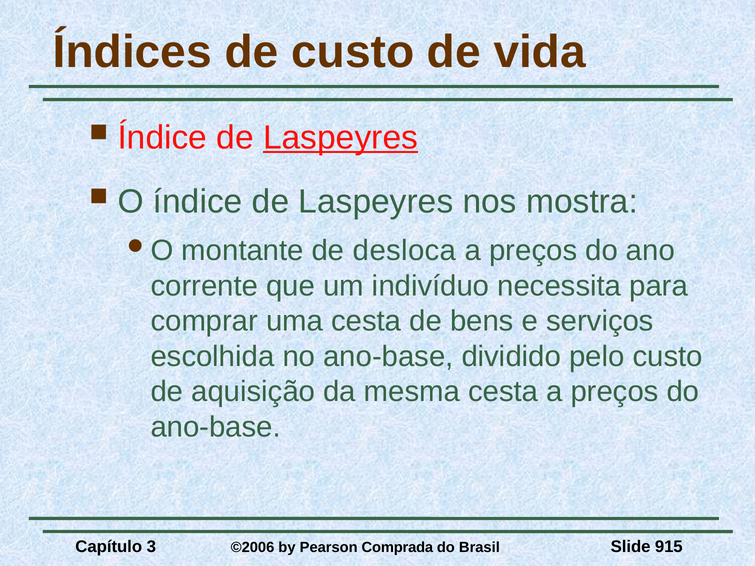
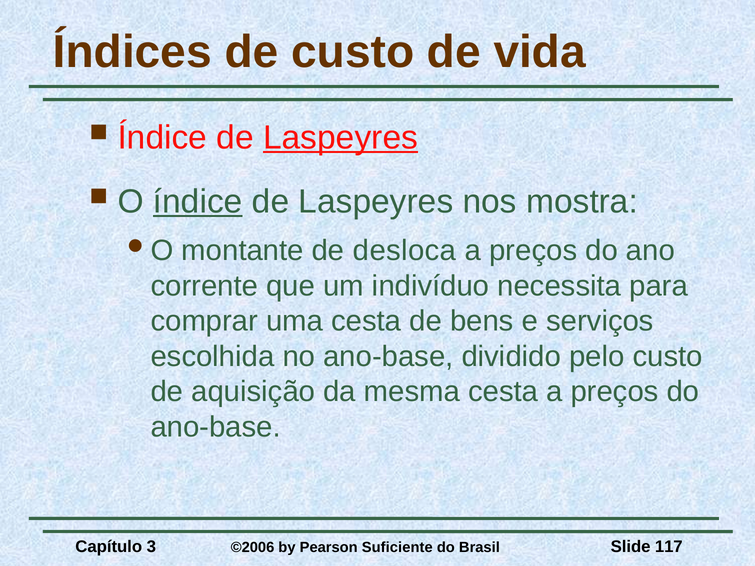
índice underline: none -> present (198, 202)
Comprada: Comprada -> Suficiente (397, 547)
915: 915 -> 117 (669, 547)
